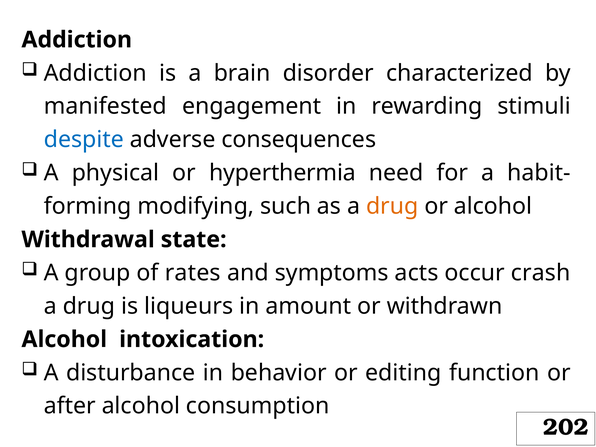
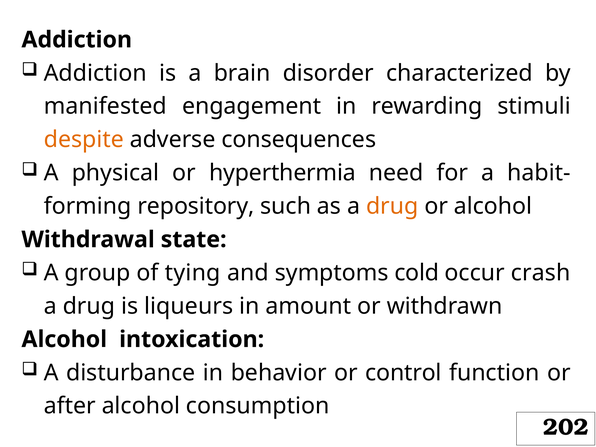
despite colour: blue -> orange (84, 140)
modifying: modifying -> repository (196, 206)
rates: rates -> tying (193, 273)
acts: acts -> cold (417, 273)
editing: editing -> control (403, 373)
